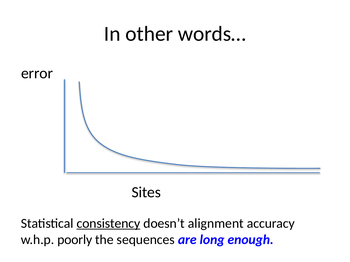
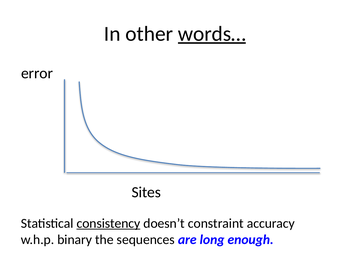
words… underline: none -> present (212, 34)
alignment: alignment -> constraint (216, 224)
poorly: poorly -> binary (75, 240)
